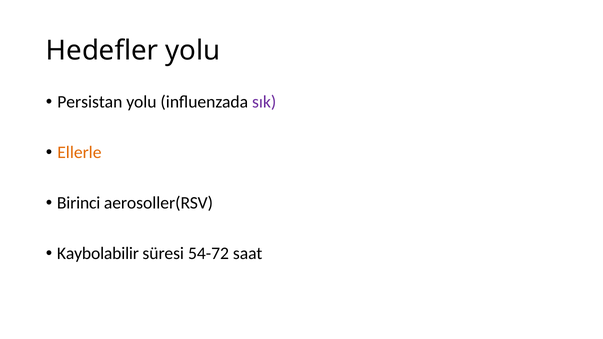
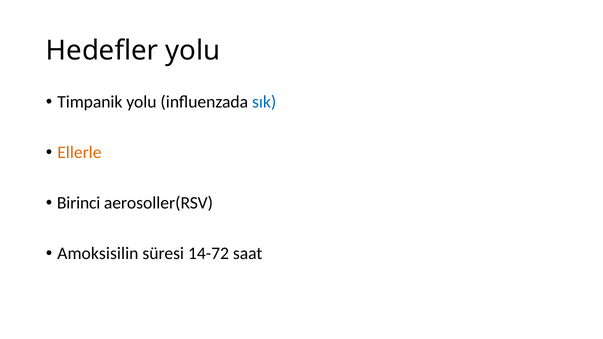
Persistan: Persistan -> Timpanik (90, 102)
sık colour: purple -> blue (264, 102)
Kaybolabilir: Kaybolabilir -> Amoksisilin (98, 254)
54-72: 54-72 -> 14-72 (209, 254)
